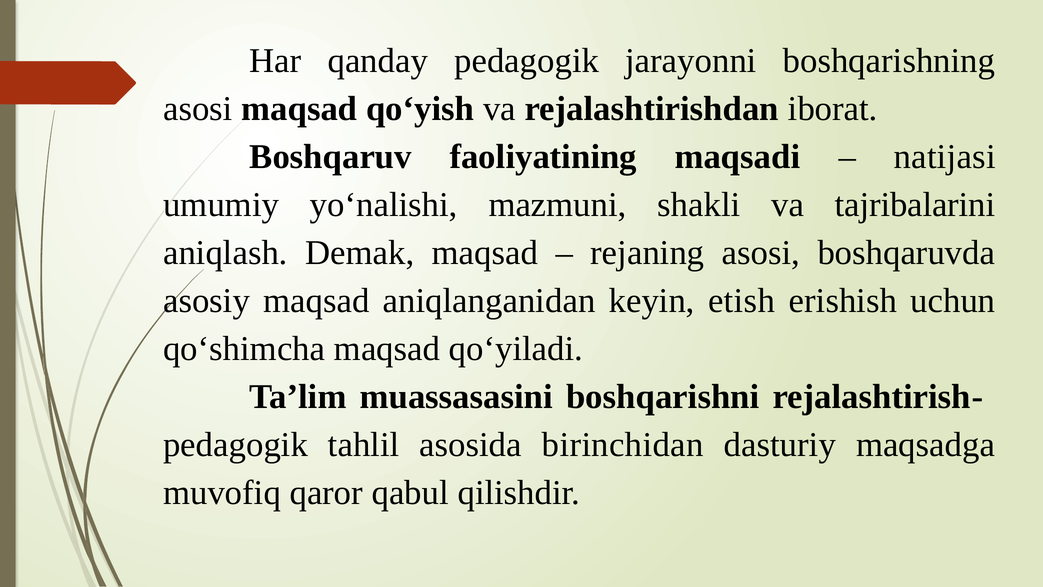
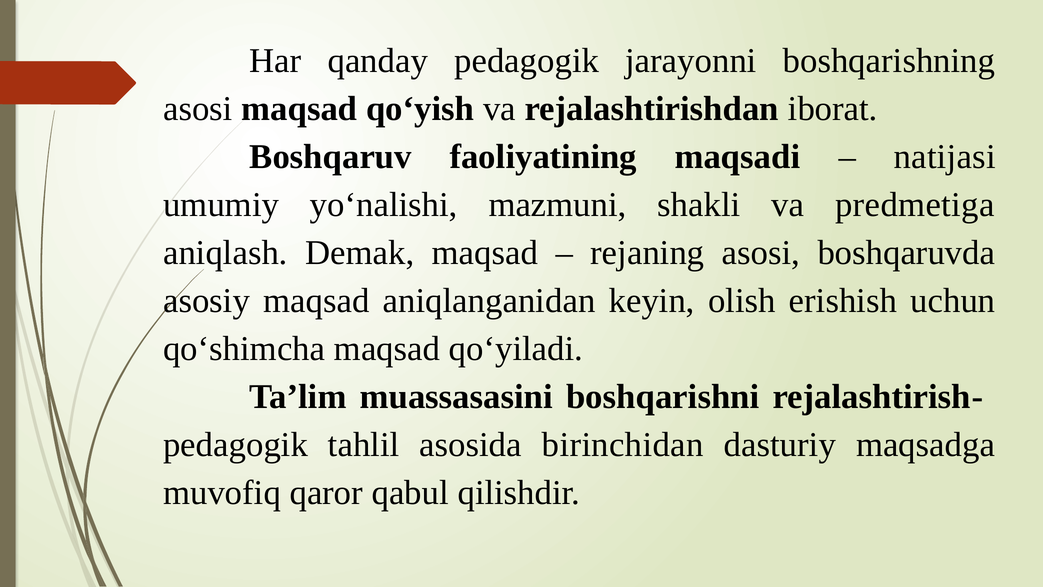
tajribalarini: tajribalarini -> predmetiga (915, 205)
etish: etish -> olish (742, 301)
